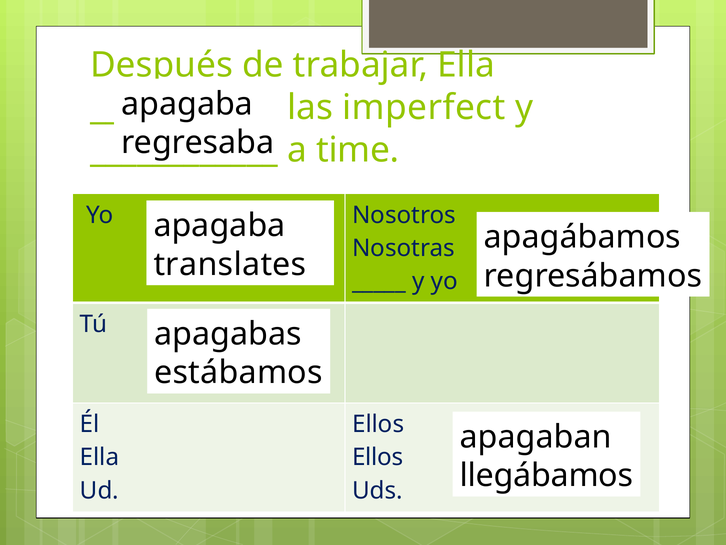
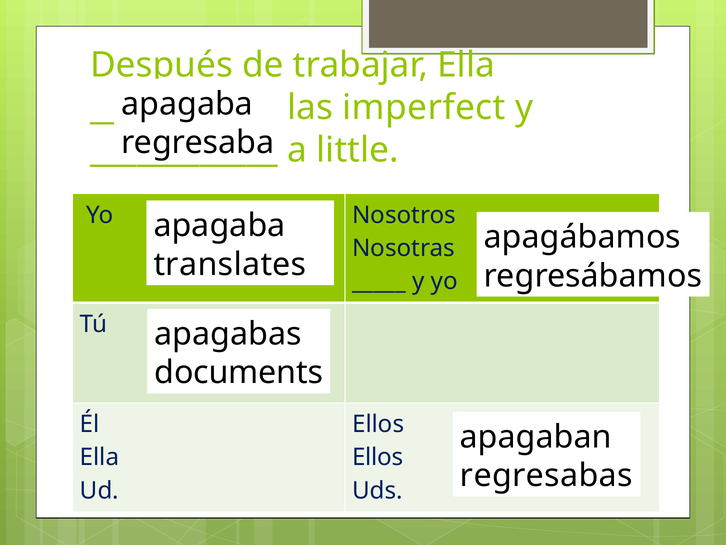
time: time -> little (358, 150)
estábamos: estábamos -> documents (239, 372)
llegábamos: llegábamos -> regresabas (546, 475)
